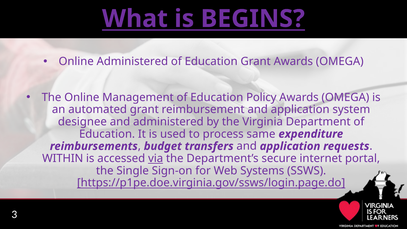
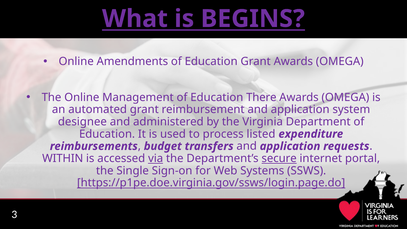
Online Administered: Administered -> Amendments (132, 62)
Policy: Policy -> There (261, 97)
same: same -> listed (261, 134)
secure underline: none -> present (279, 158)
